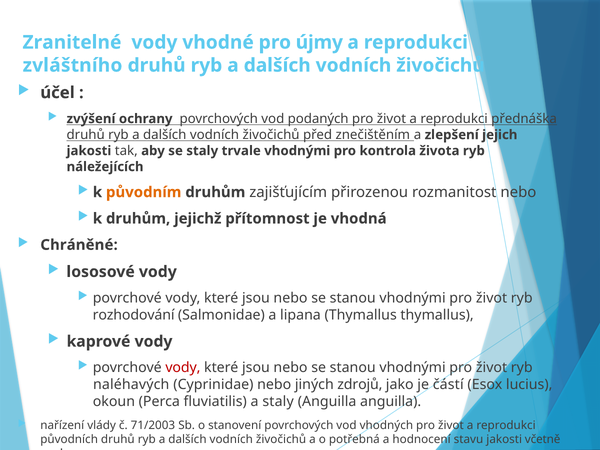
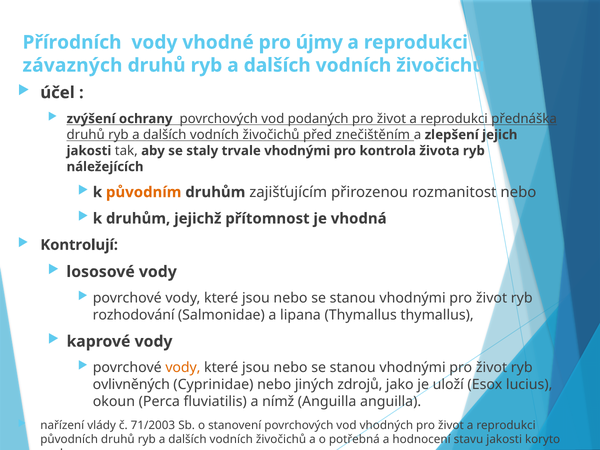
Zranitelné: Zranitelné -> Přírodních (72, 42)
zvláštního: zvláštního -> závazných (72, 65)
Chráněné: Chráněné -> Kontrolují (79, 245)
vody colour: red -> orange (183, 368)
naléhavých: naléhavých -> ovlivněných (131, 385)
částí: částí -> uloží (448, 385)
a staly: staly -> nímž (278, 402)
včetně: včetně -> koryto (543, 439)
